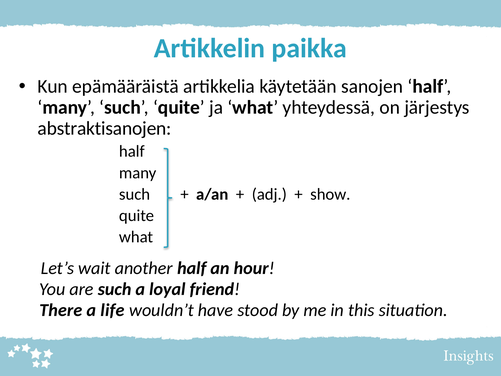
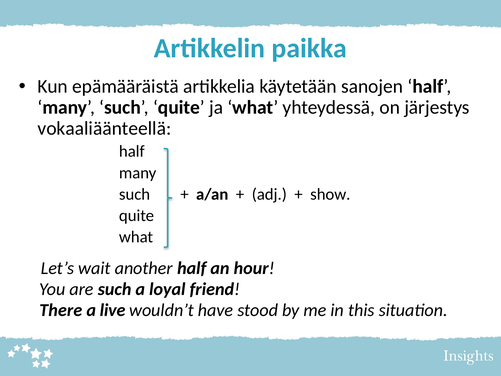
abstraktisanojen: abstraktisanojen -> vokaaliäänteellä (104, 128)
life: life -> live (113, 310)
